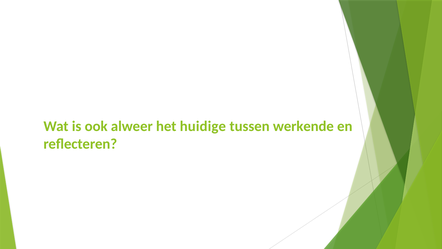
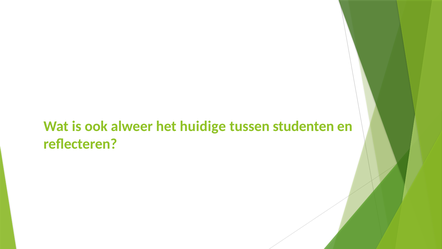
werkende: werkende -> studenten (303, 126)
